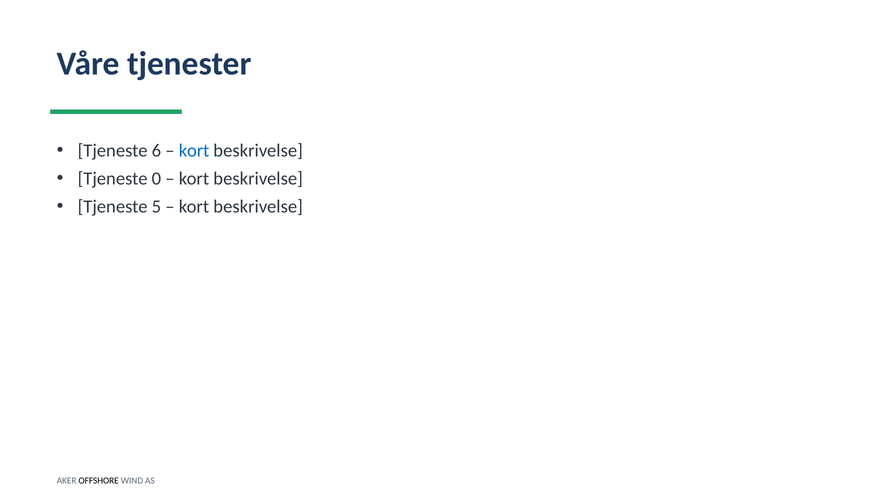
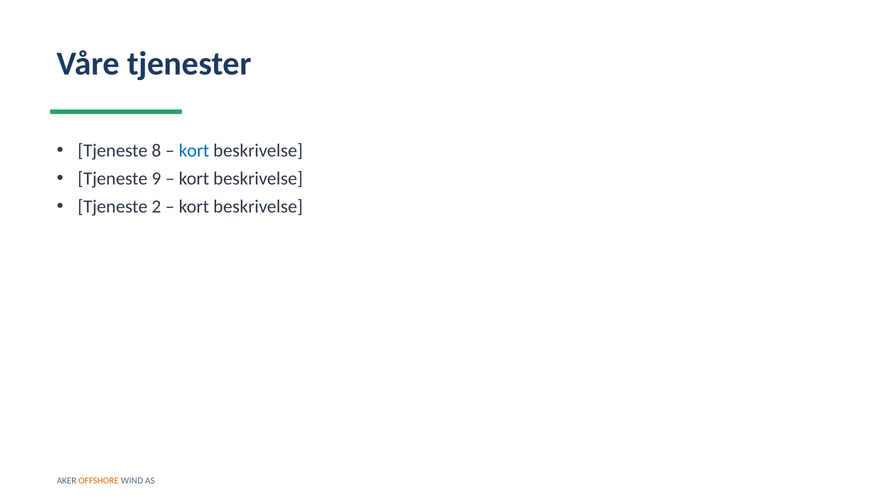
6: 6 -> 8 (156, 151)
0: 0 -> 9 (156, 179)
5: 5 -> 2 (156, 207)
OFFSHORE colour: black -> orange (99, 481)
